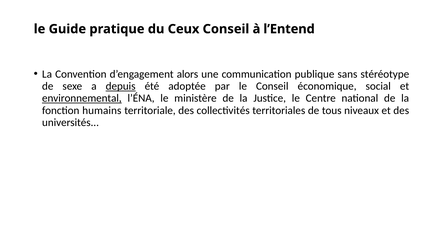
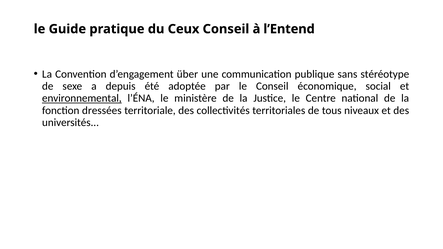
alors: alors -> über (187, 74)
depuis underline: present -> none (121, 86)
humains: humains -> dressées (102, 111)
